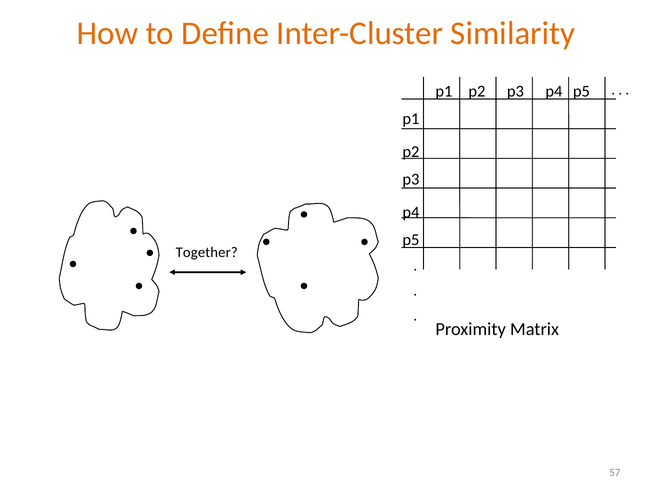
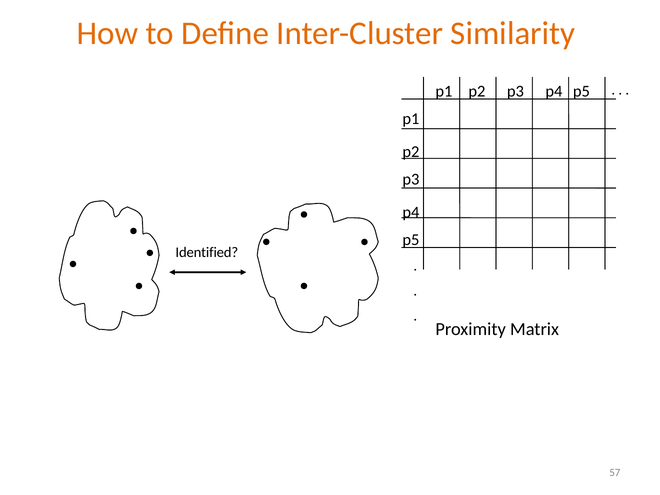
Together: Together -> Identified (207, 252)
